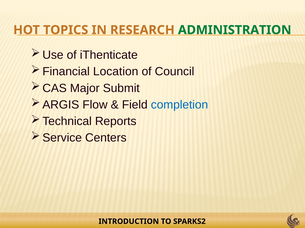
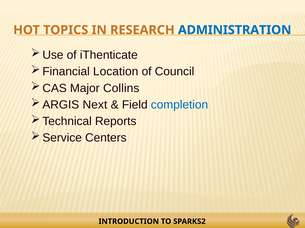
ADMINISTRATION colour: green -> blue (235, 30)
Submit: Submit -> Collins (121, 88)
Flow: Flow -> Next (95, 105)
